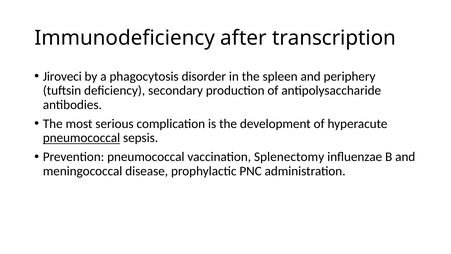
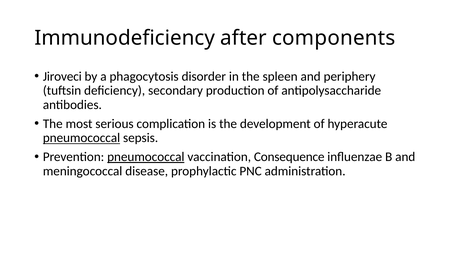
transcription: transcription -> components (334, 38)
pneumococcal underline: none -> present (146, 157)
Splenectomy: Splenectomy -> Consequence (289, 157)
